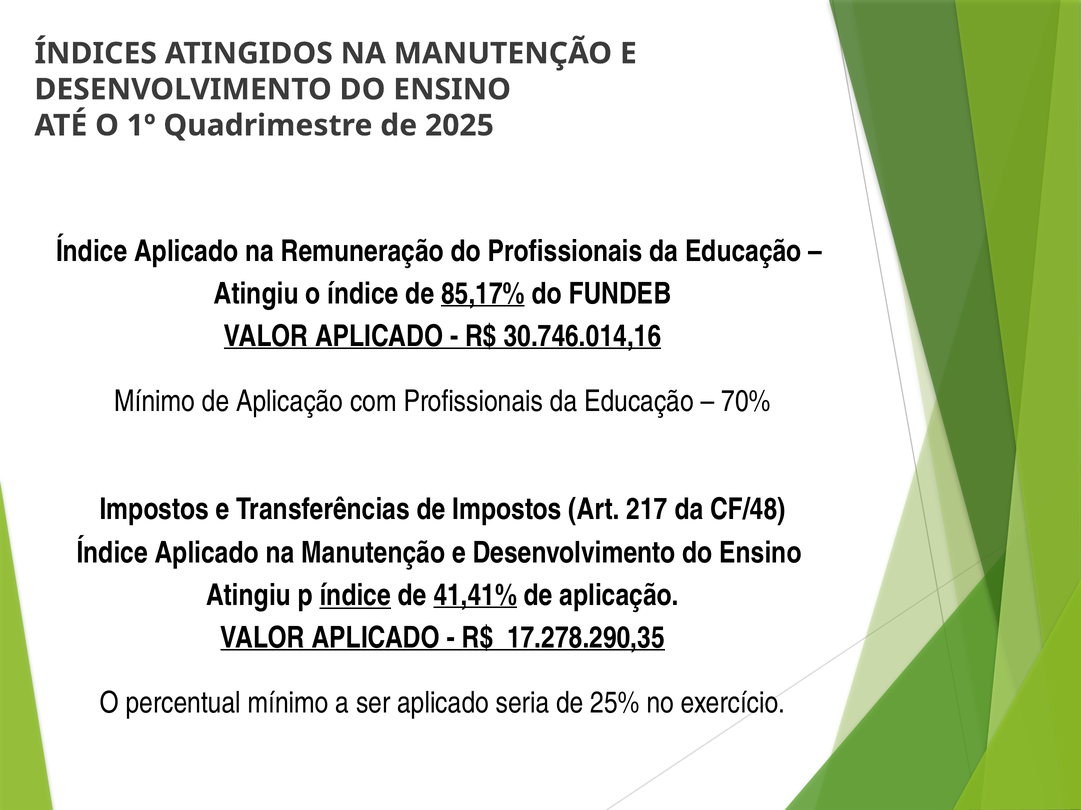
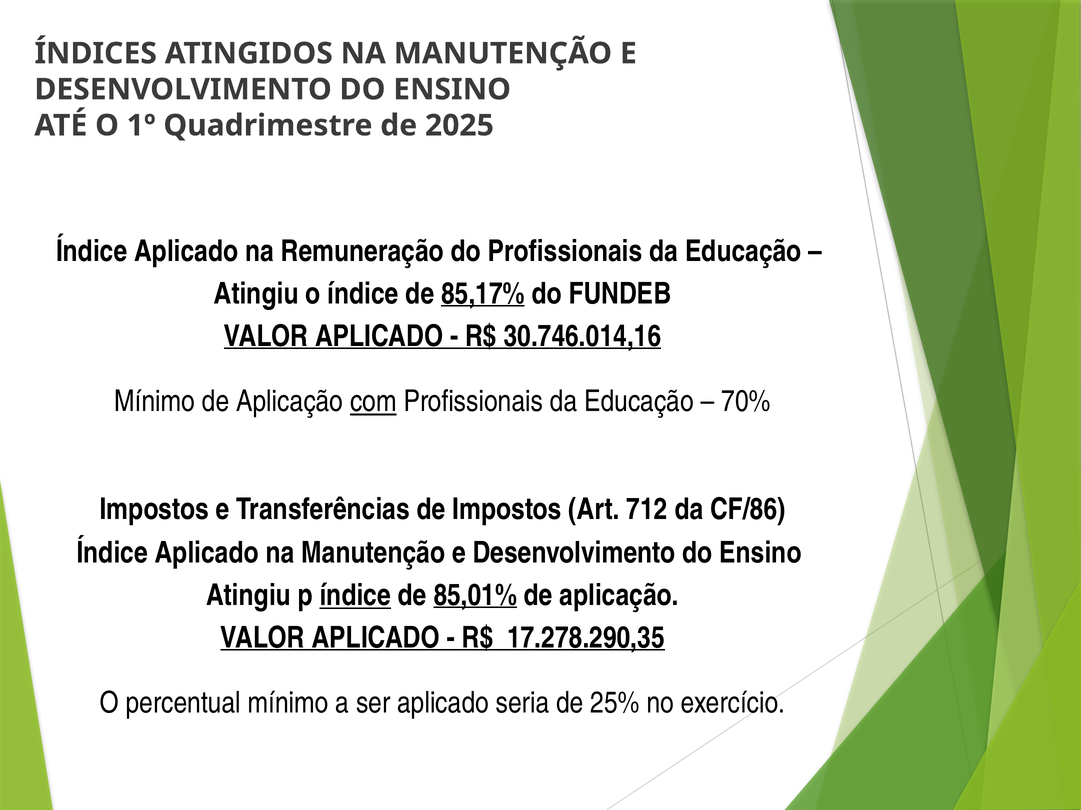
com underline: none -> present (373, 402)
217: 217 -> 712 (647, 510)
CF/48: CF/48 -> CF/86 (748, 510)
41,41%: 41,41% -> 85,01% (475, 596)
